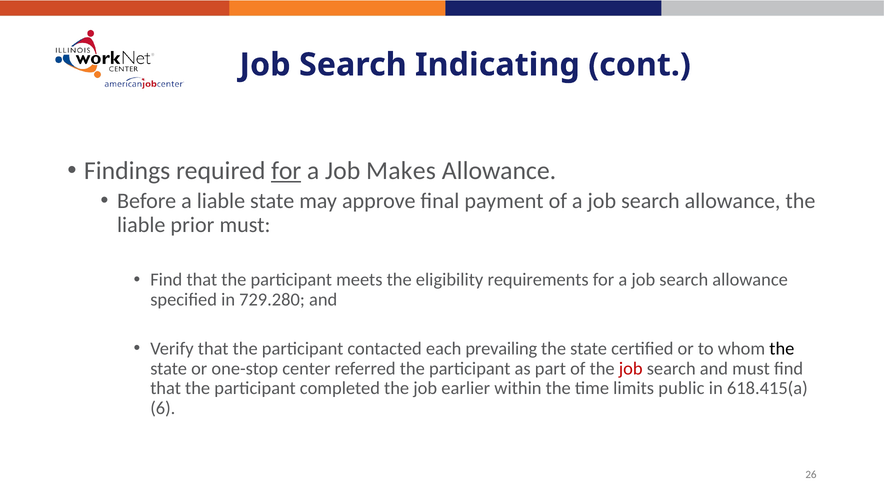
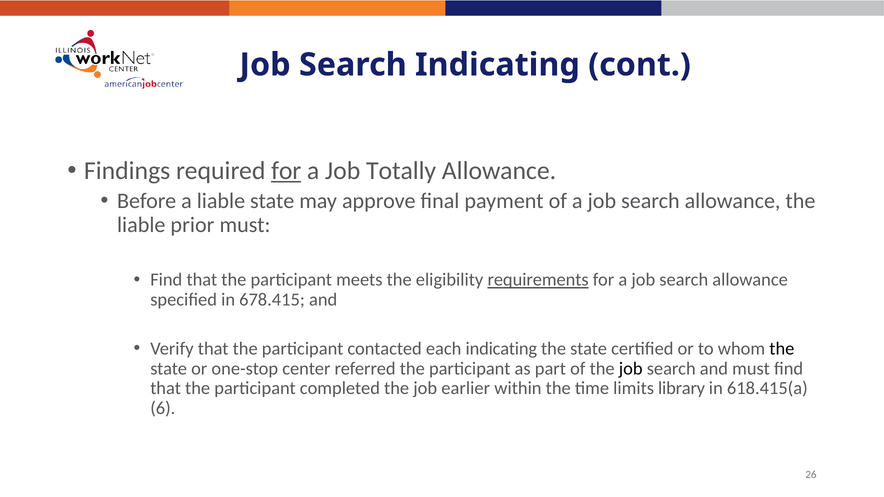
Makes: Makes -> Totally (401, 171)
requirements underline: none -> present (538, 280)
729.280: 729.280 -> 678.415 (272, 300)
each prevailing: prevailing -> indicating (501, 349)
job colour: red -> black (631, 369)
public: public -> library (682, 389)
